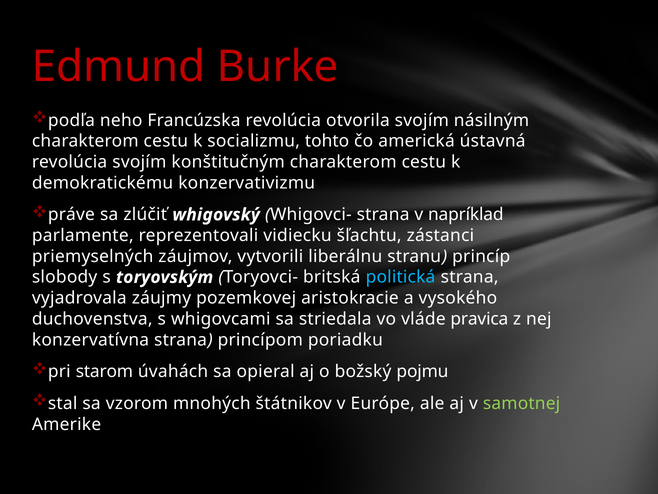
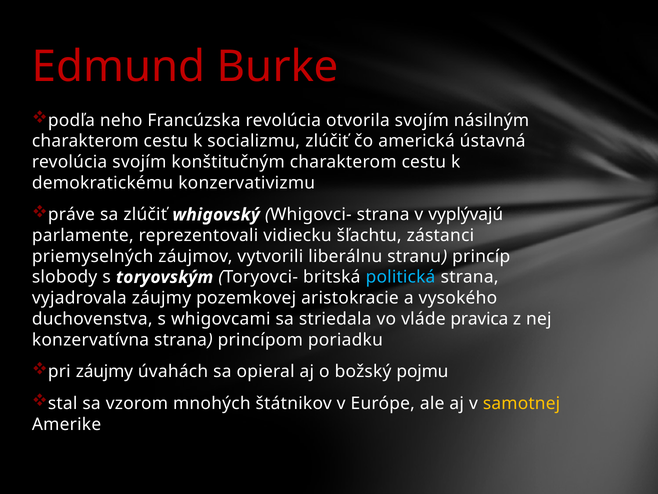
socializmu tohto: tohto -> zlúčiť (327, 141)
napríklad: napríklad -> vyplývajú (466, 214)
pri starom: starom -> záujmy (104, 371)
samotnej colour: light green -> yellow (522, 403)
